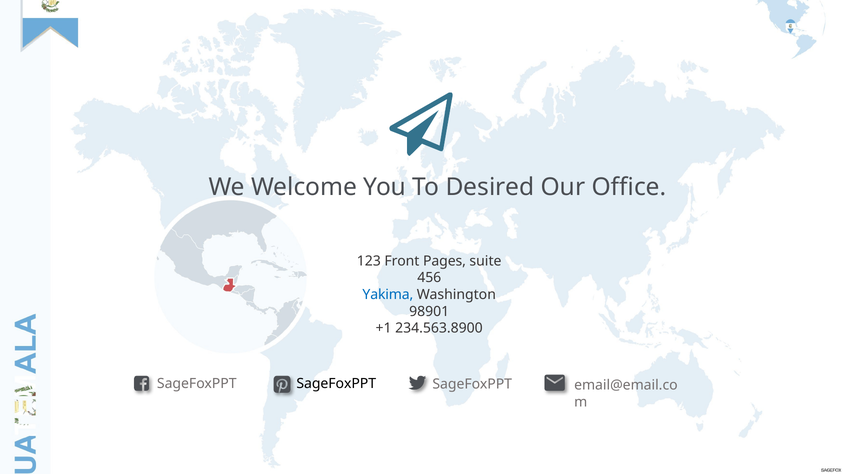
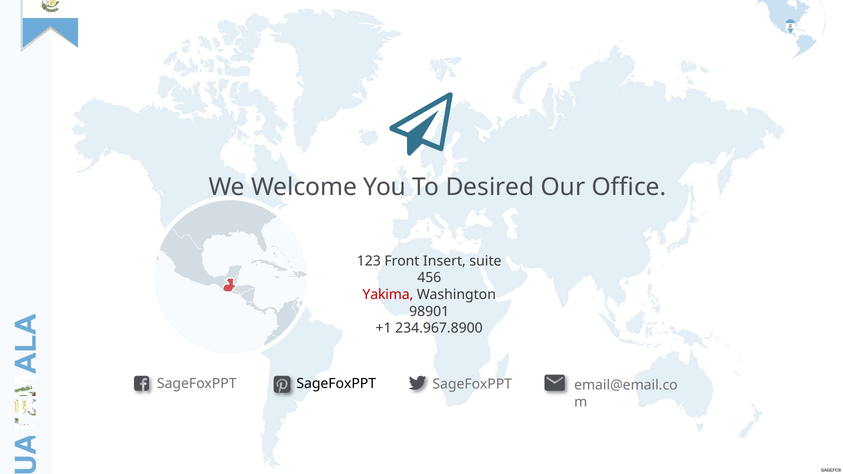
Pages: Pages -> Insert (444, 261)
Yakima colour: blue -> red (388, 295)
234.563.8900: 234.563.8900 -> 234.967.8900 (439, 328)
